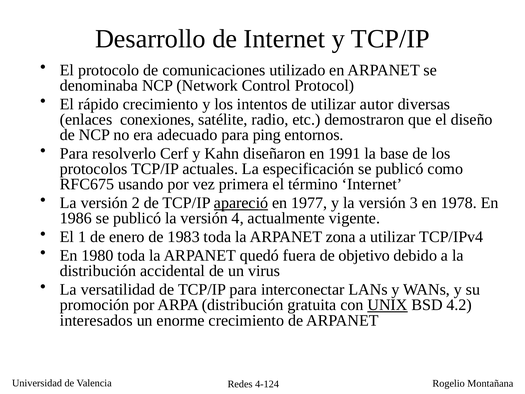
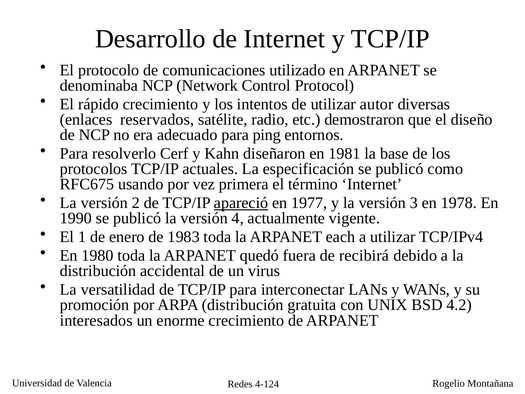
conexiones: conexiones -> reservados (157, 119)
1991: 1991 -> 1981 (345, 153)
1986: 1986 -> 1990 (76, 218)
zona: zona -> each (341, 237)
objetivo: objetivo -> recibirá (364, 255)
UNIX underline: present -> none (388, 305)
